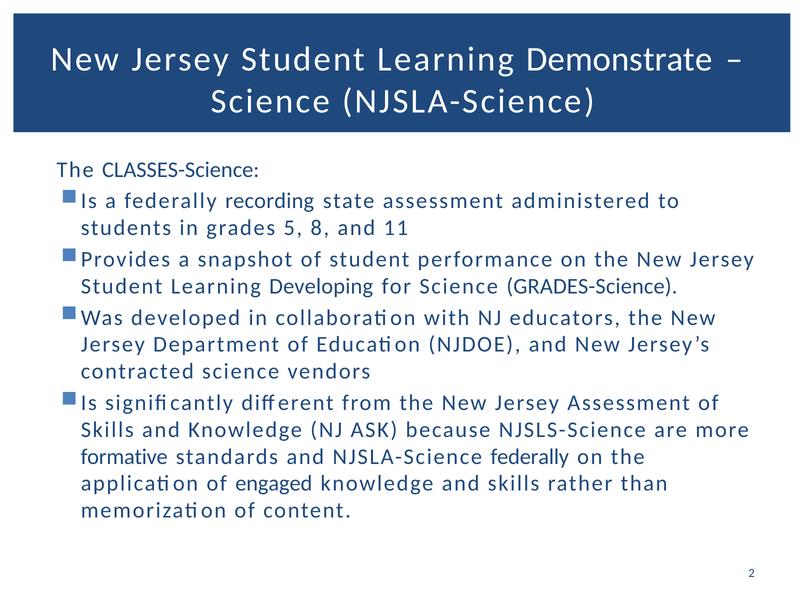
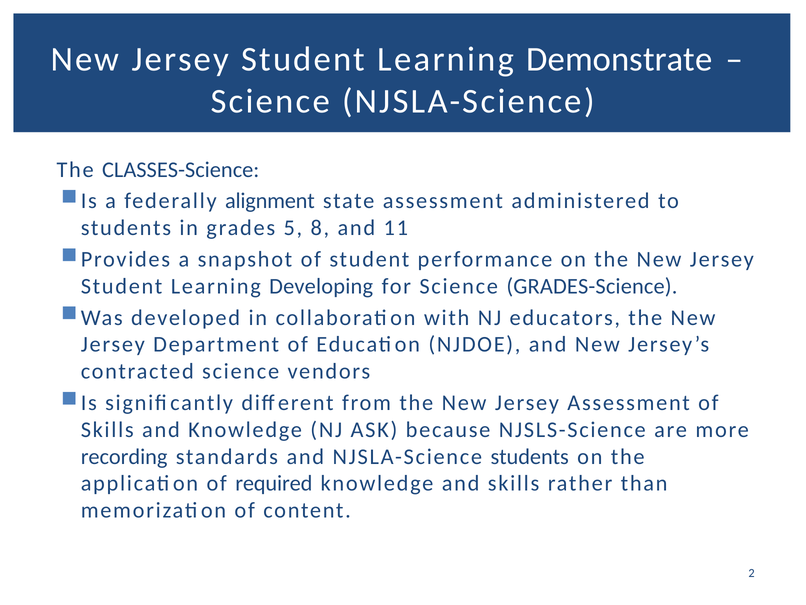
recording: recording -> alignment (270, 201)
formative: formative -> recording (124, 456)
NJSLA-Science federally: federally -> students (530, 456)
engaged: engaged -> required (274, 483)
